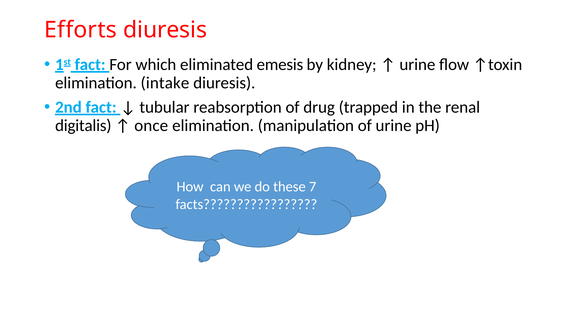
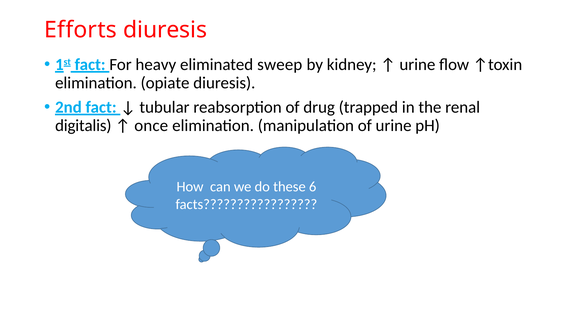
which: which -> heavy (156, 65)
emesis: emesis -> sweep (280, 65)
intake: intake -> opiate (165, 83)
7: 7 -> 6 (313, 186)
